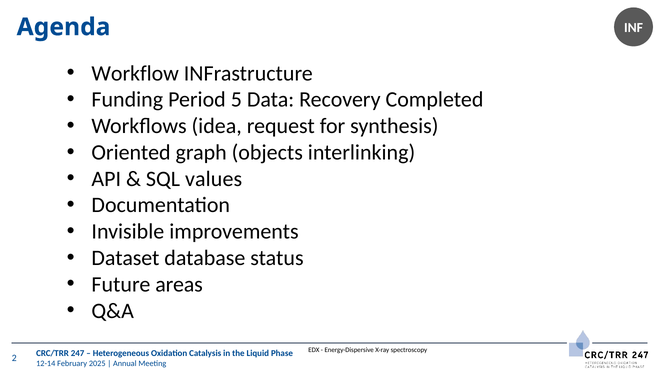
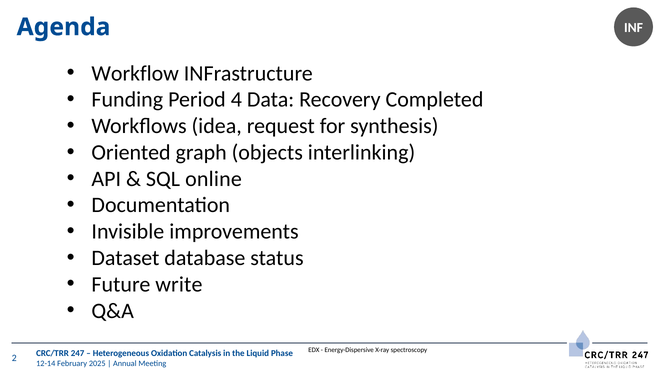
5: 5 -> 4 (236, 100)
values: values -> online (214, 179)
areas: areas -> write (179, 284)
